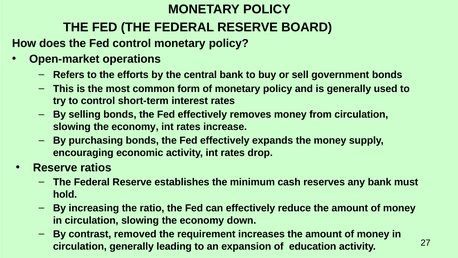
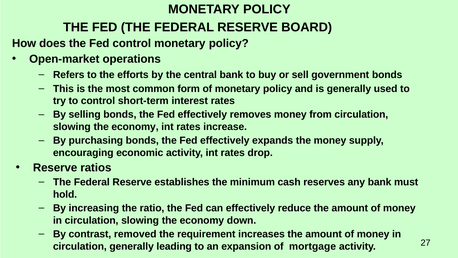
education: education -> mortgage (313, 246)
